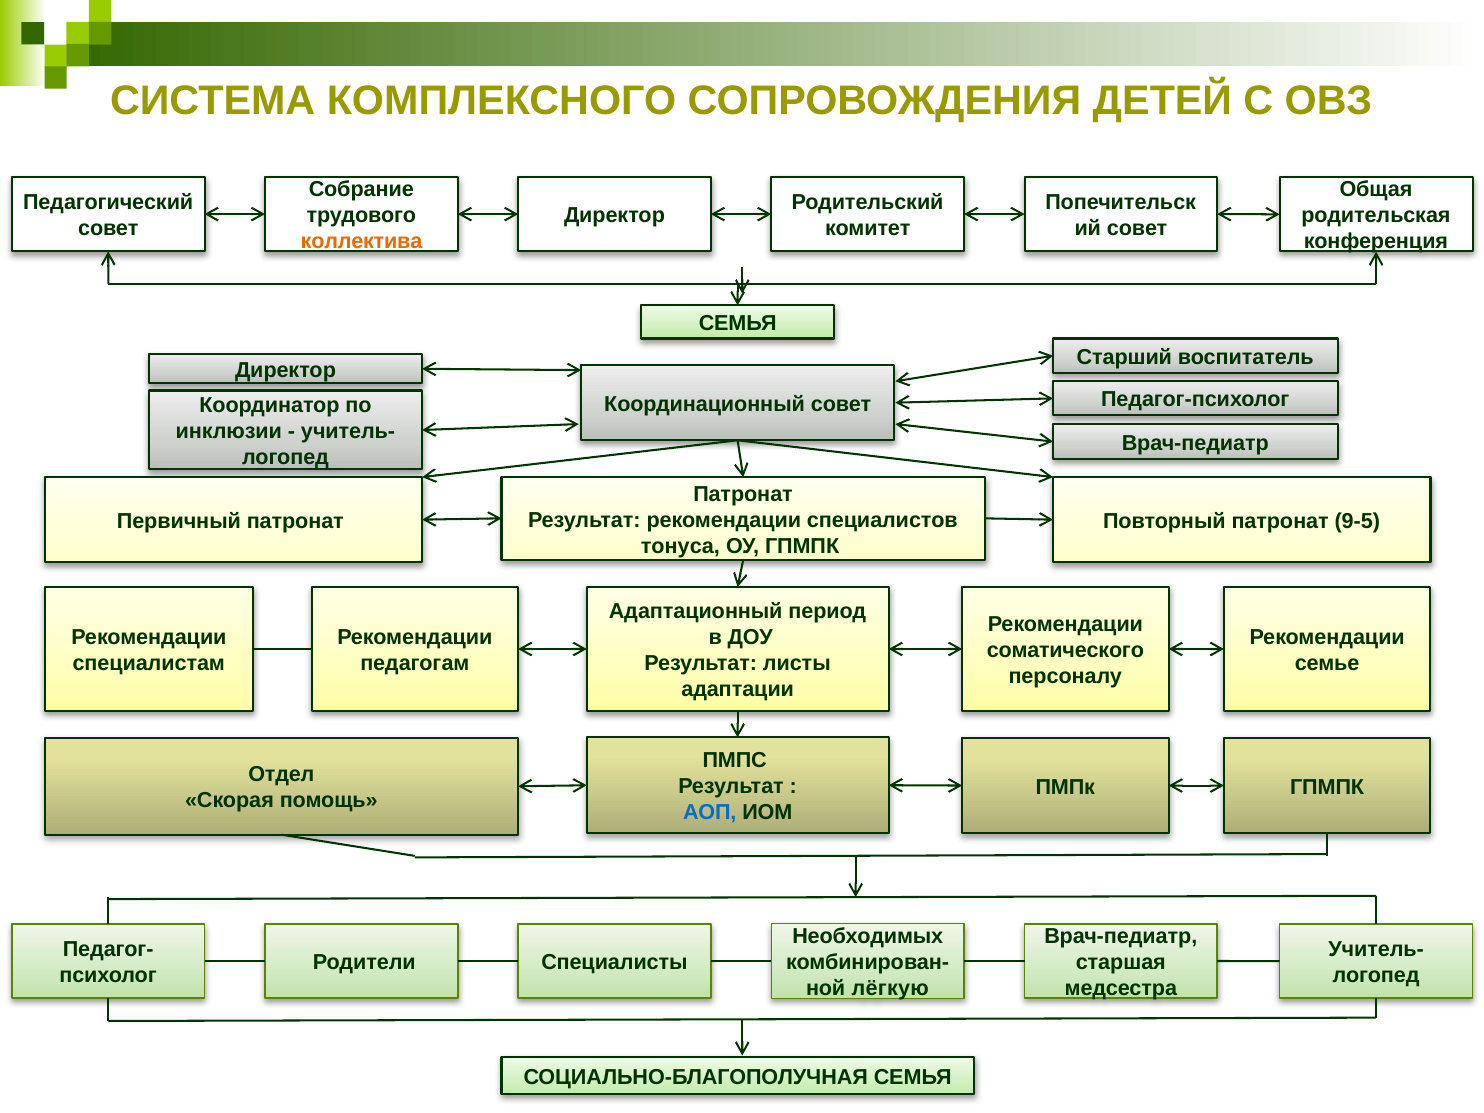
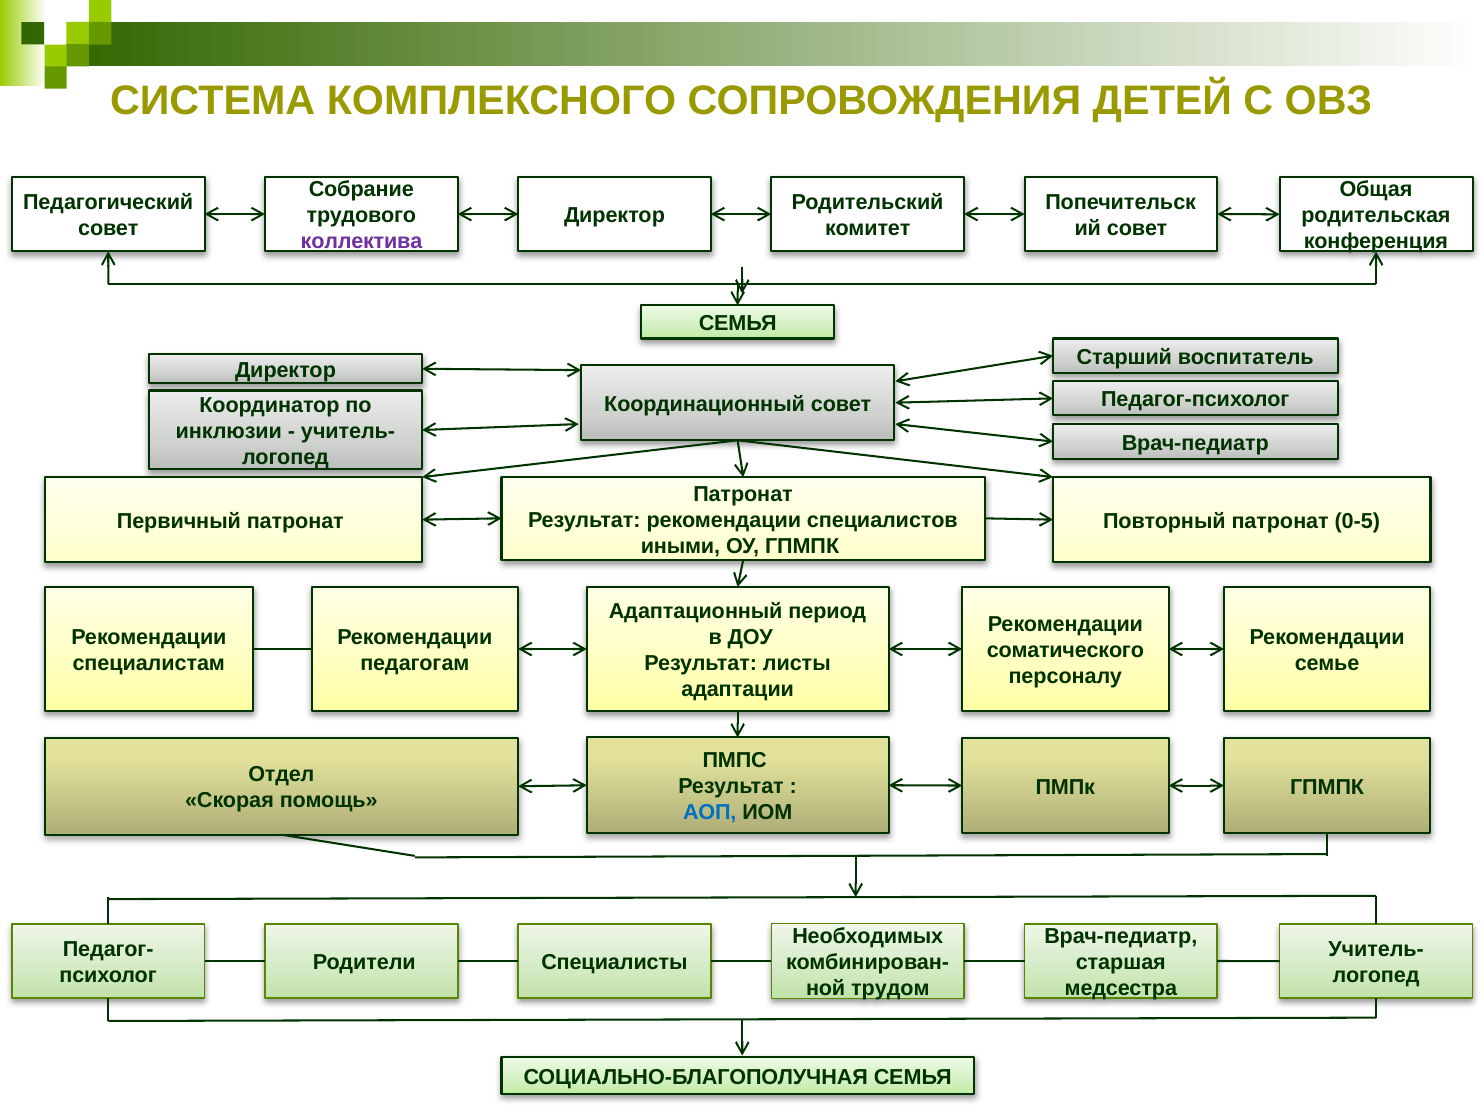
коллектива colour: orange -> purple (361, 242)
9-5: 9-5 -> 0-5 (1357, 521)
тонуса: тонуса -> иными (680, 546)
лёгкую: лёгкую -> трудом (890, 988)
